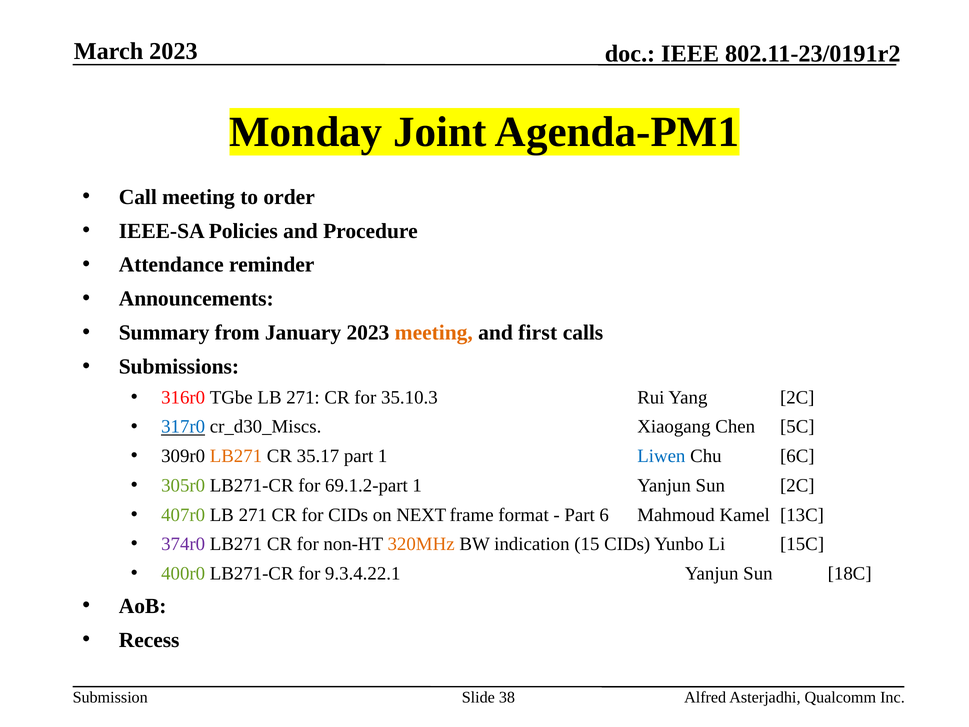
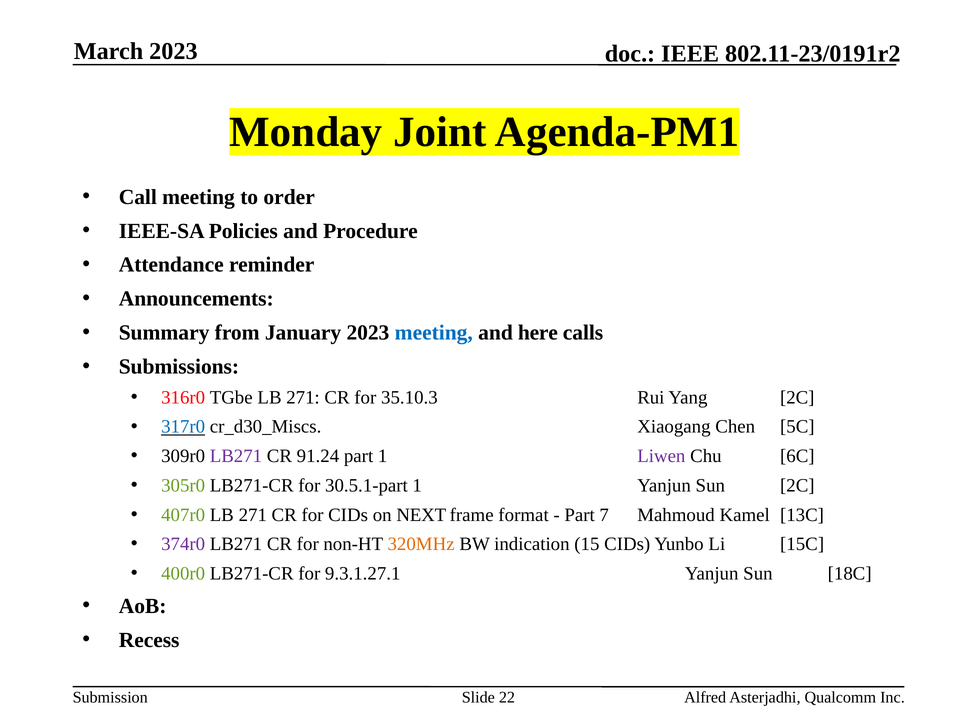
meeting colour: orange -> blue (434, 333)
first: first -> here (538, 333)
LB271 colour: orange -> purple (236, 456)
35.17: 35.17 -> 91.24 (318, 456)
Liwen colour: blue -> purple (661, 456)
69.1.2-part: 69.1.2-part -> 30.5.1-part (366, 485)
6: 6 -> 7 (604, 515)
9.3.4.22.1: 9.3.4.22.1 -> 9.3.1.27.1 (363, 573)
38: 38 -> 22 (507, 697)
